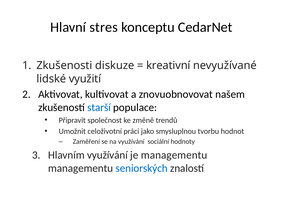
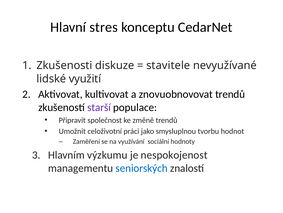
kreativní: kreativní -> stavitele (168, 65)
znovuobnovovat našem: našem -> trendů (230, 94)
starší colour: blue -> purple (99, 107)
Hlavním využívání: využívání -> výzkumu (107, 154)
je managementu: managementu -> nespokojenost (174, 154)
